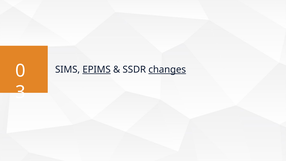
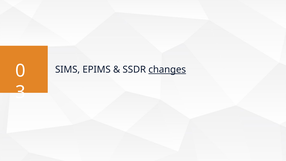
EPIMS underline: present -> none (97, 70)
